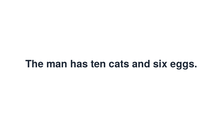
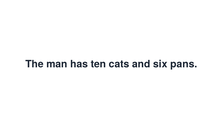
eggs: eggs -> pans (184, 64)
